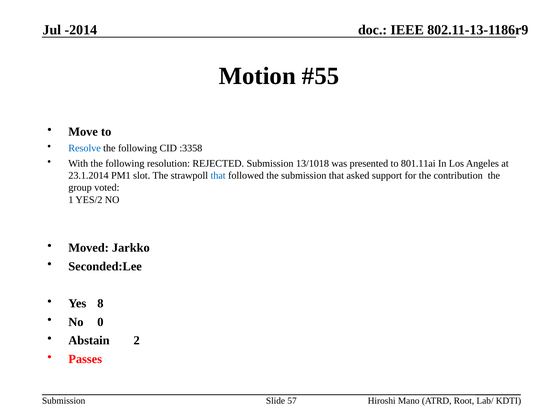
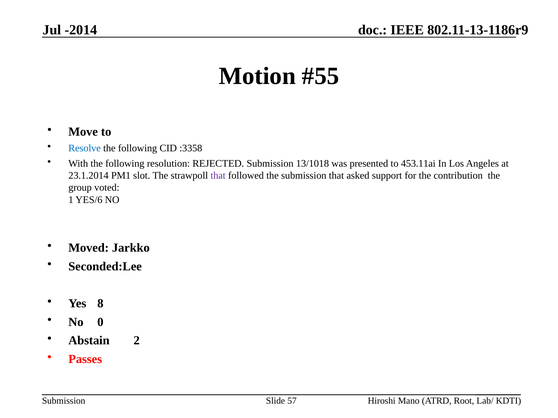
801.11ai: 801.11ai -> 453.11ai (418, 164)
that colour: blue -> purple (218, 176)
YES/2: YES/2 -> YES/6 (89, 200)
